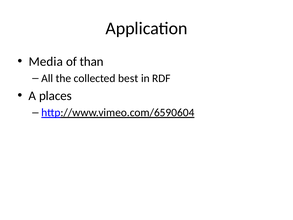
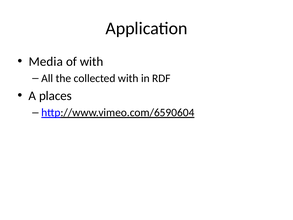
of than: than -> with (92, 61)
collected best: best -> with (128, 78)
